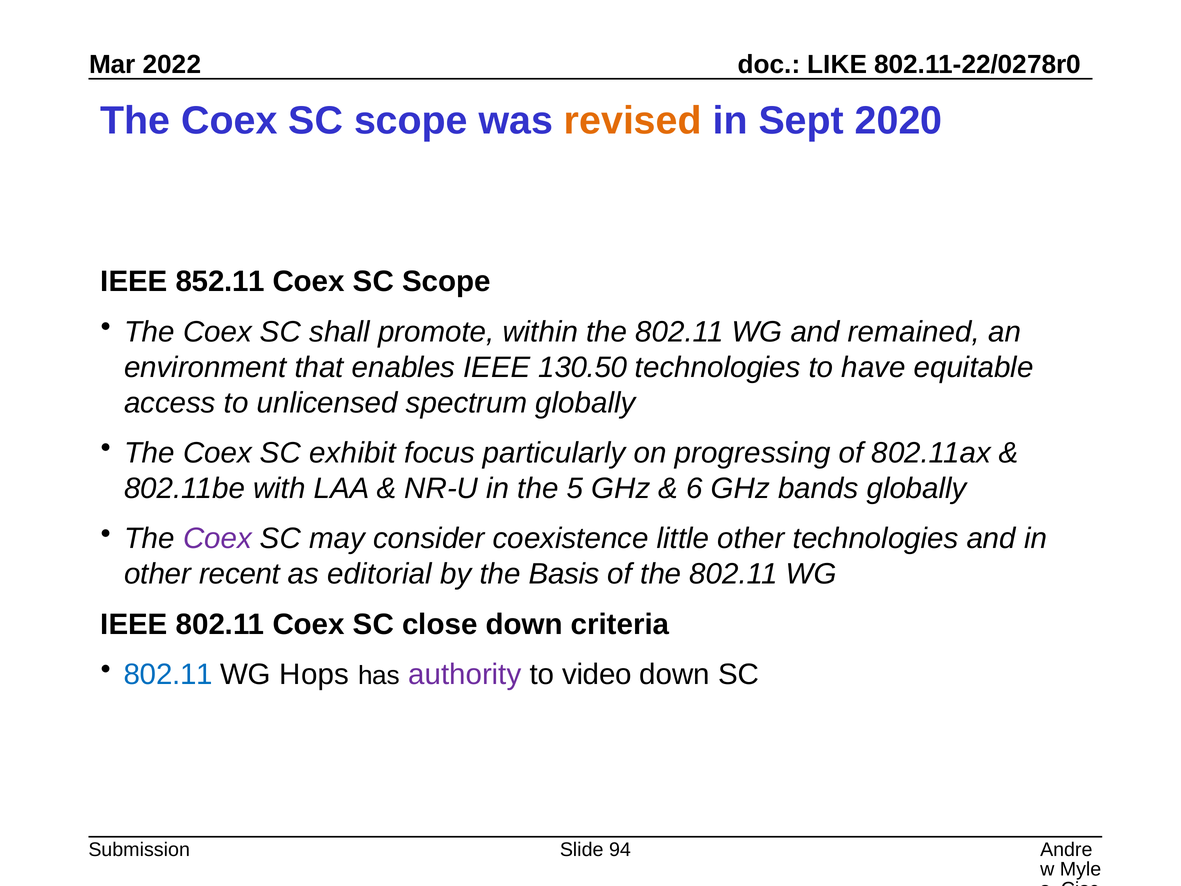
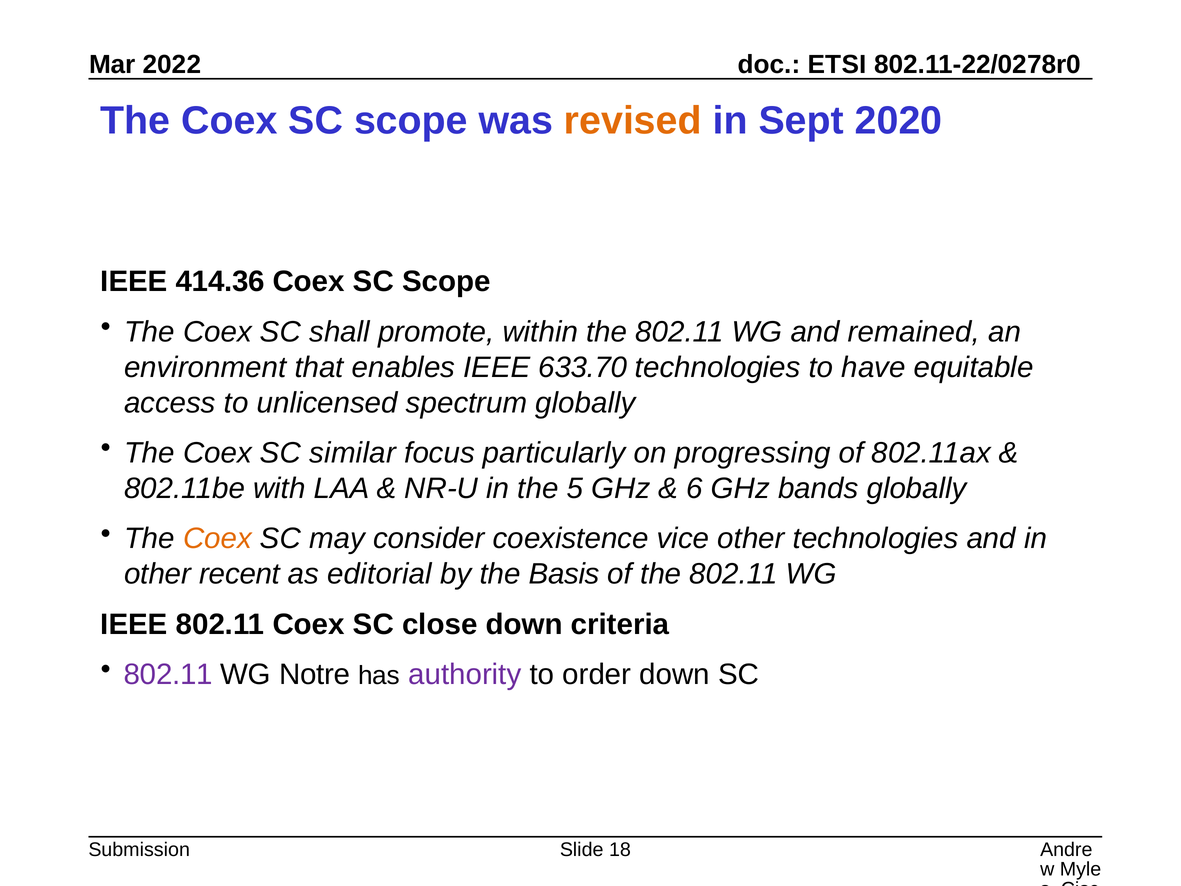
LIKE: LIKE -> ETSI (837, 65)
852.11: 852.11 -> 414.36 (220, 282)
130.50: 130.50 -> 633.70 (583, 367)
exhibit: exhibit -> similar (353, 453)
Coex colour: purple -> orange (217, 539)
little: little -> vice (683, 539)
802.11 colour: blue -> purple (168, 674)
Hops: Hops -> Notre (315, 674)
video: video -> order (597, 674)
94: 94 -> 18 (620, 850)
